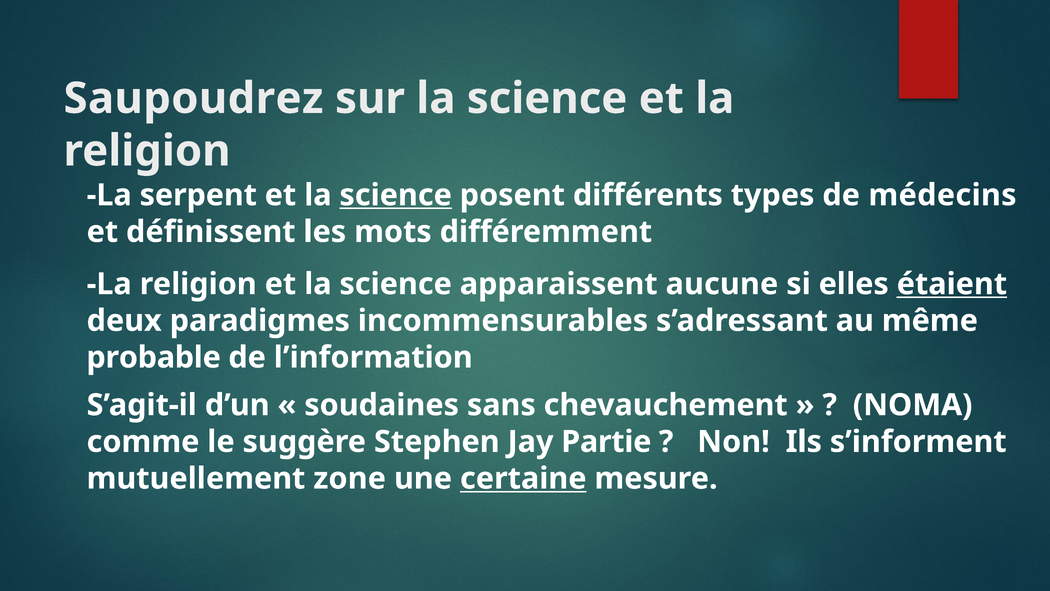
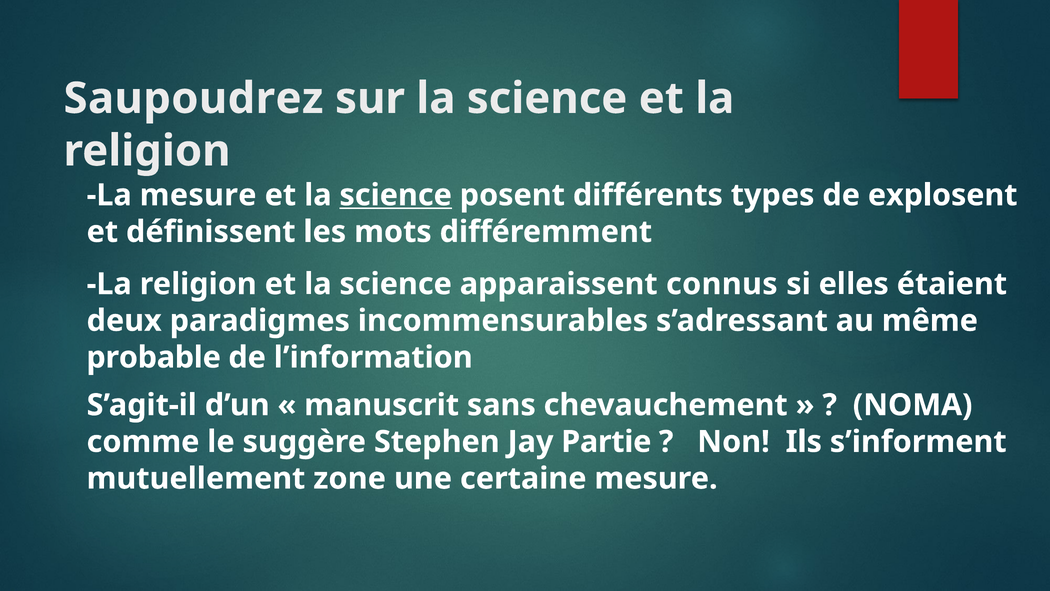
La serpent: serpent -> mesure (198, 195)
médecins: médecins -> explosent (943, 195)
aucune: aucune -> connus (722, 284)
étaient underline: present -> none (952, 284)
soudaines: soudaines -> manuscrit (382, 405)
certaine underline: present -> none (523, 478)
